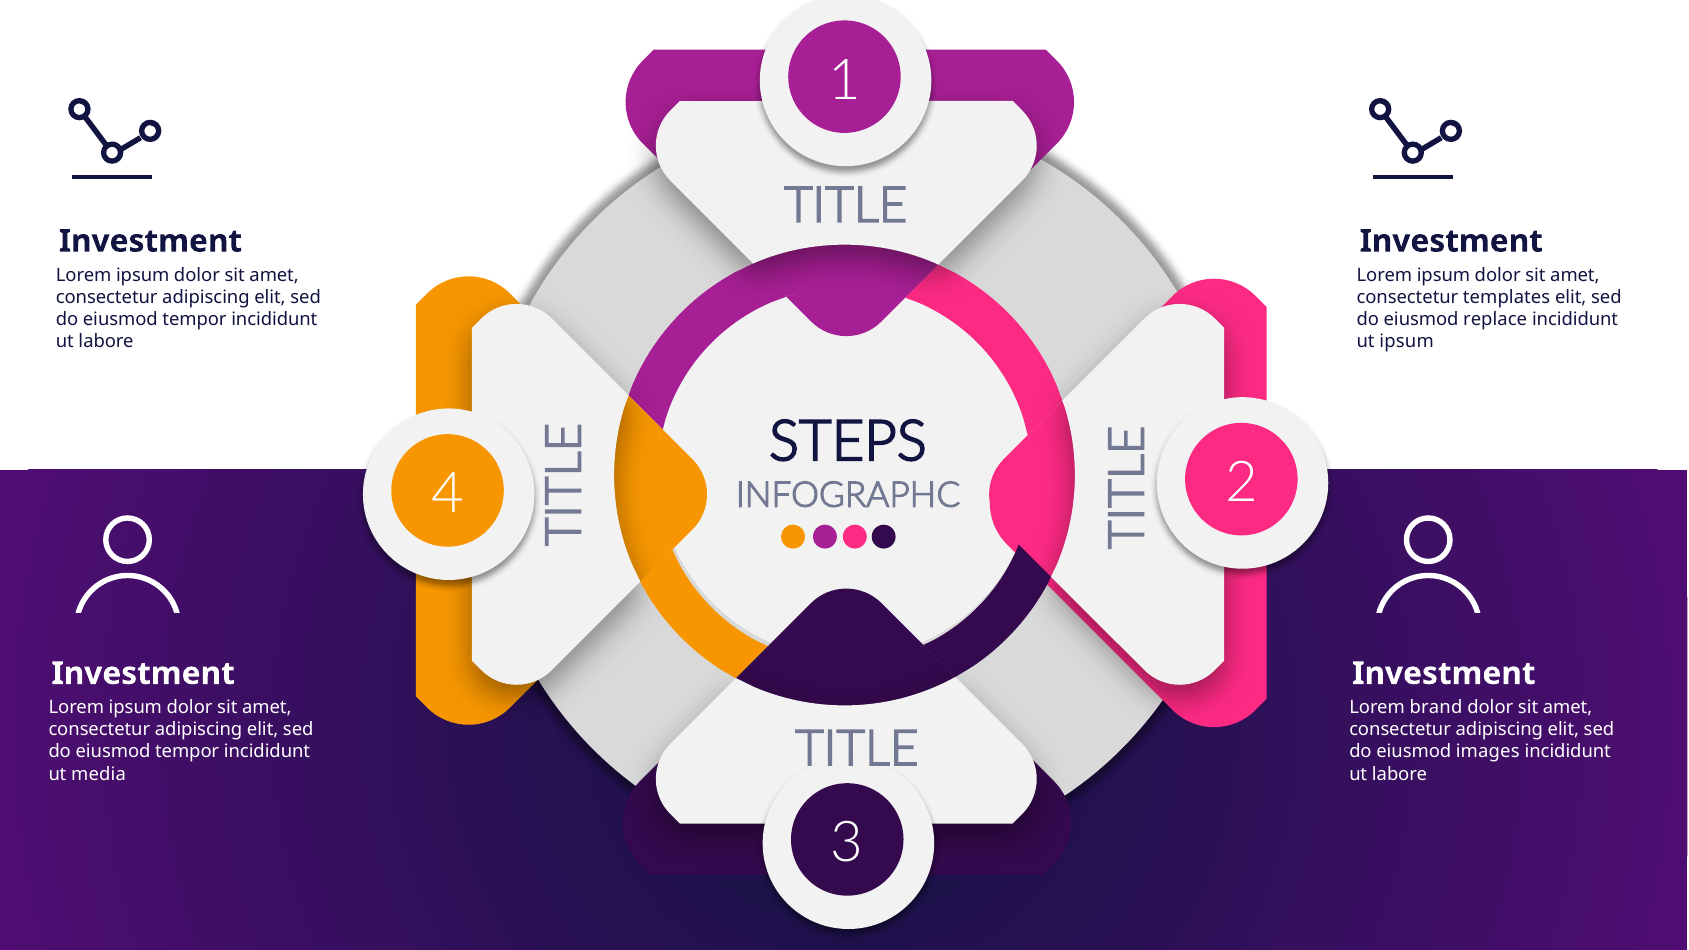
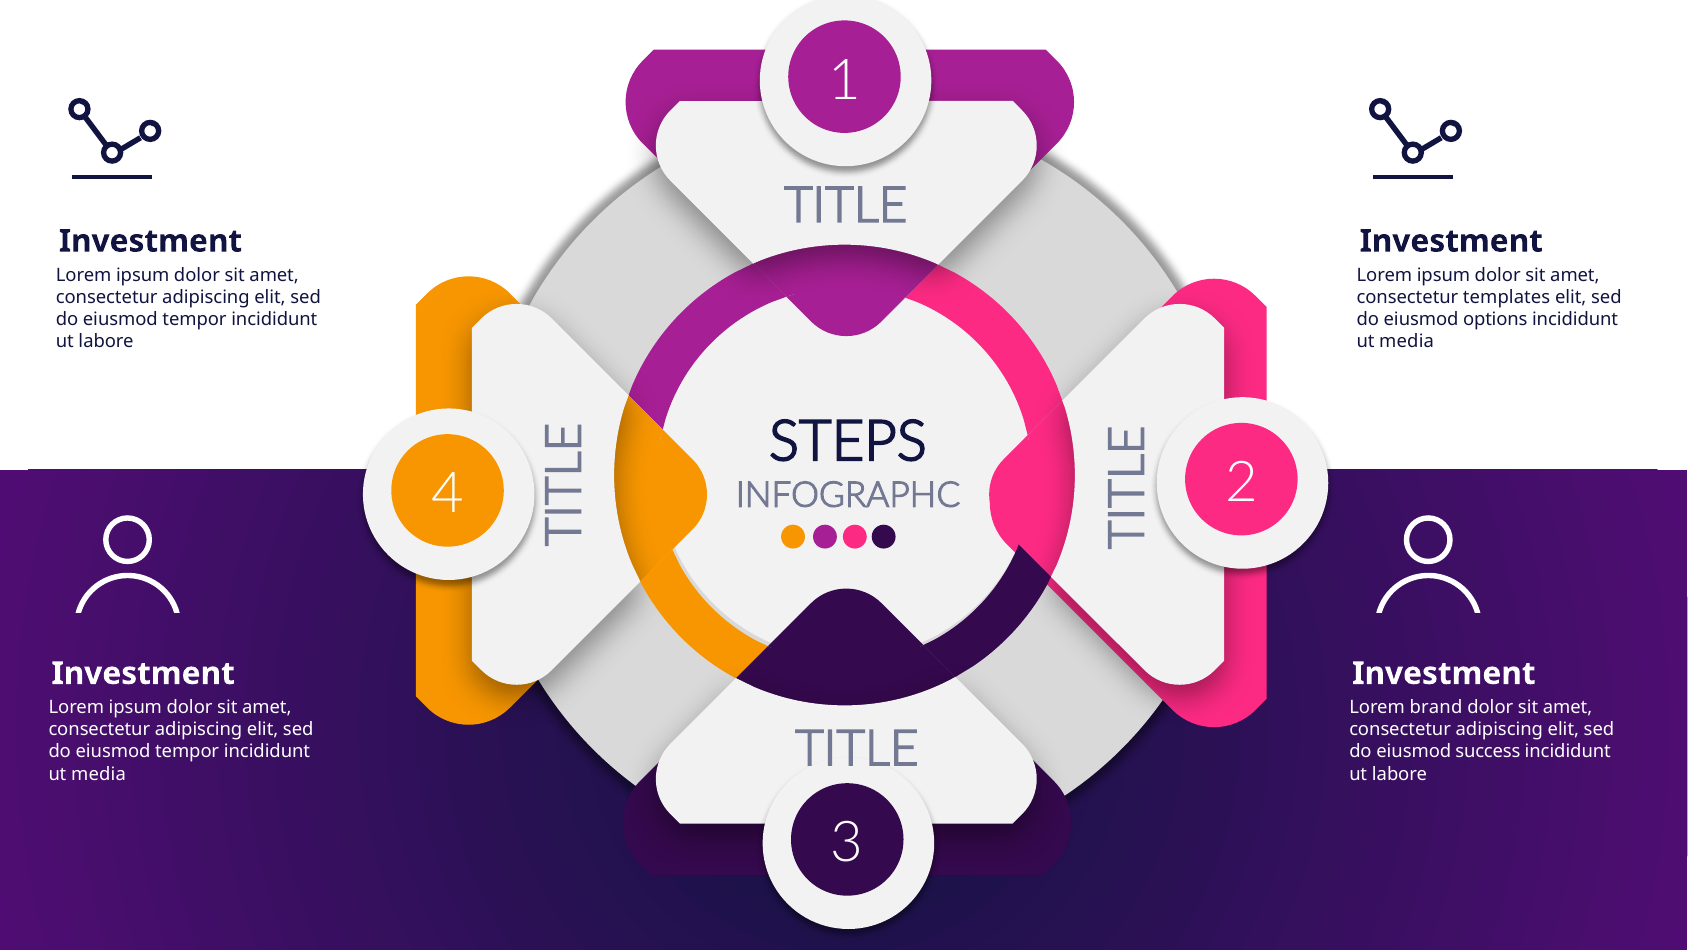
replace: replace -> options (1495, 320)
ipsum: ipsum -> media (1407, 342)
images: images -> success (1488, 752)
